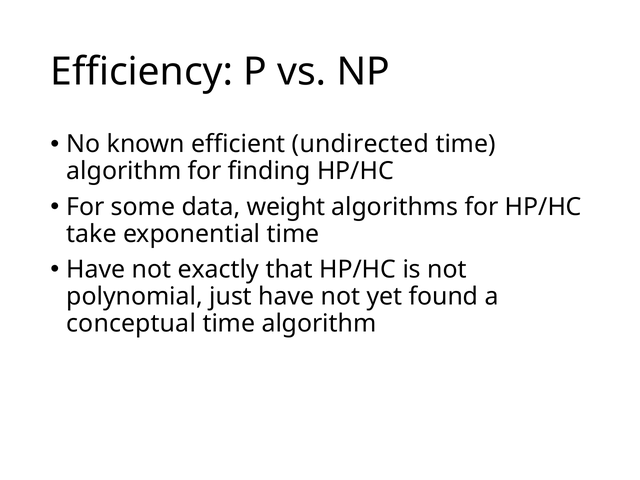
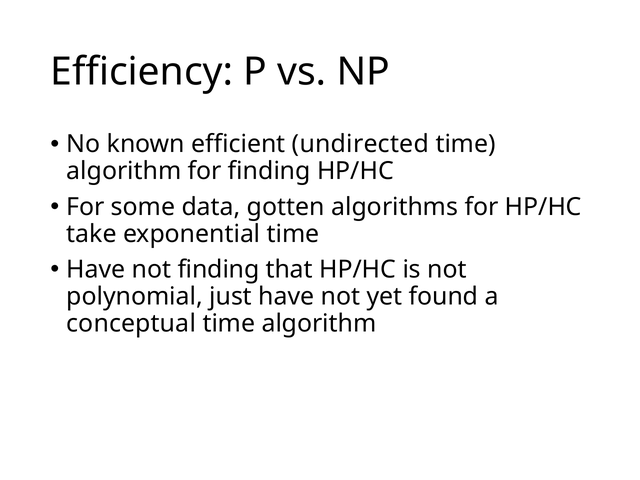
weight: weight -> gotten (286, 207)
not exactly: exactly -> finding (218, 270)
